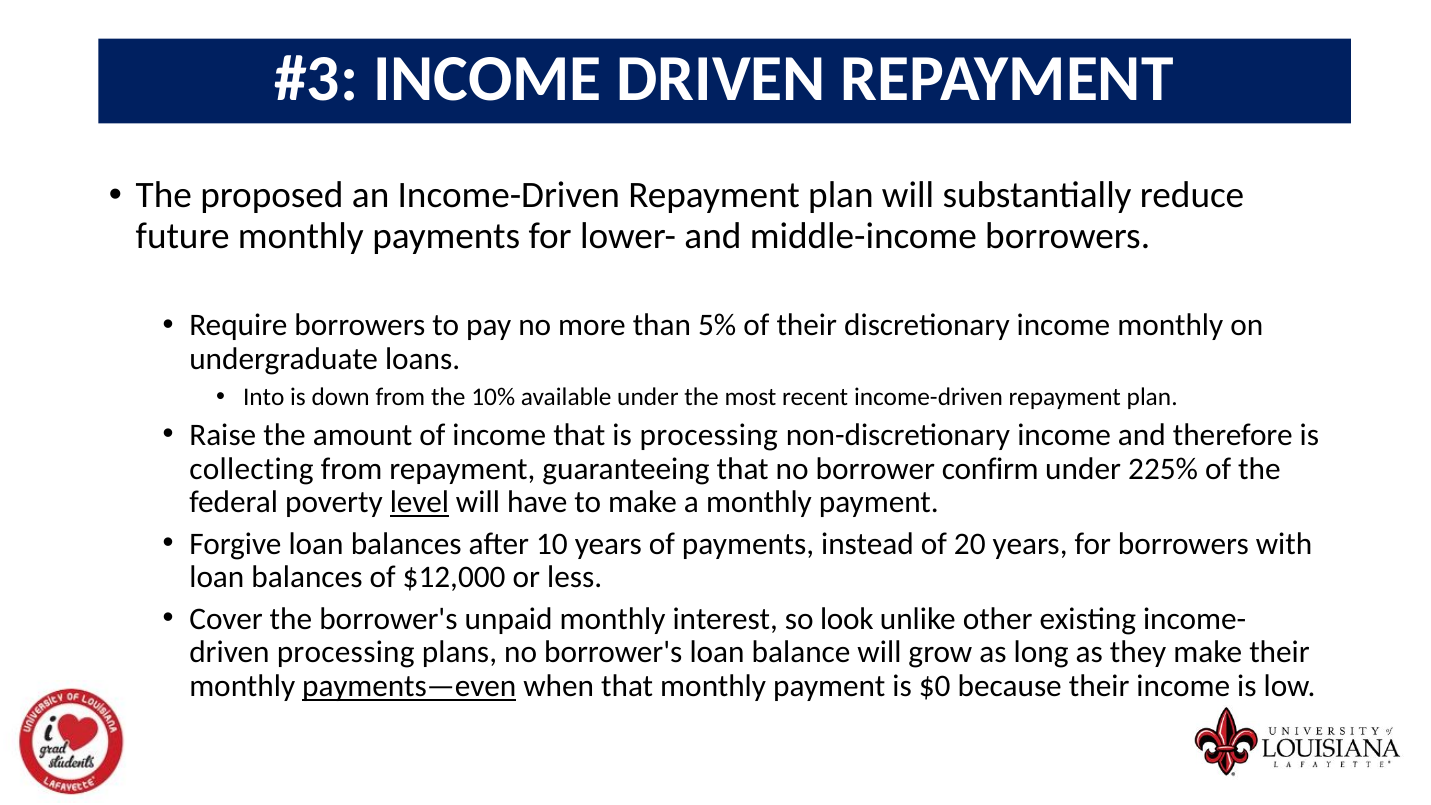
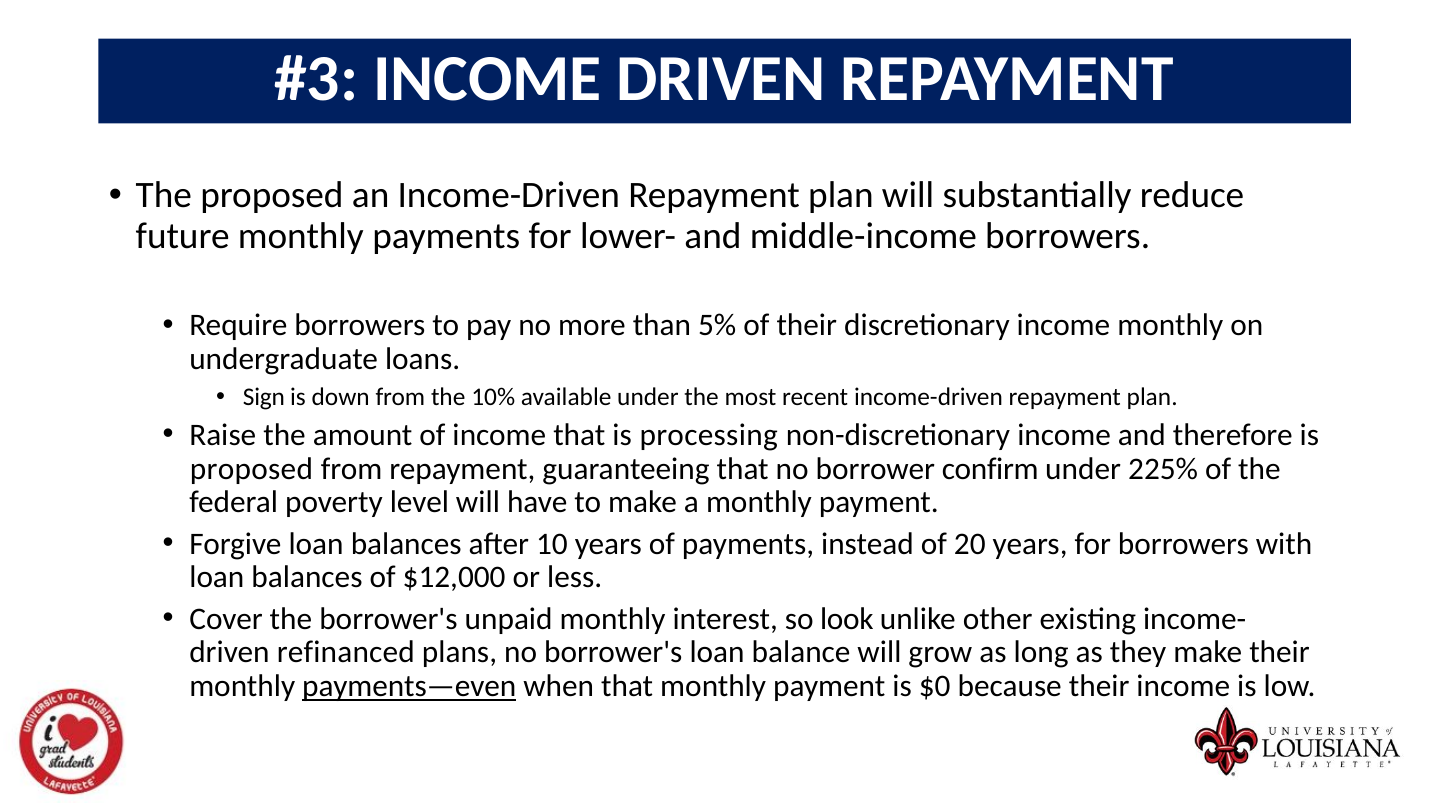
Into: Into -> Sign (264, 397)
collecting: collecting -> proposed (251, 469)
level underline: present -> none (419, 502)
driven processing: processing -> refinanced (346, 653)
